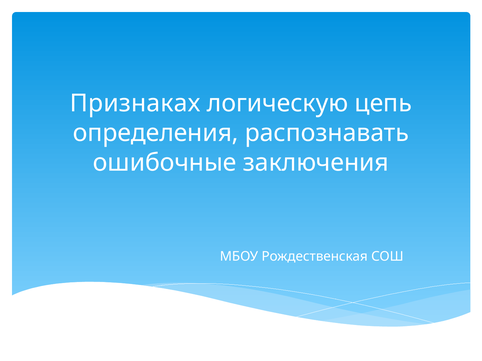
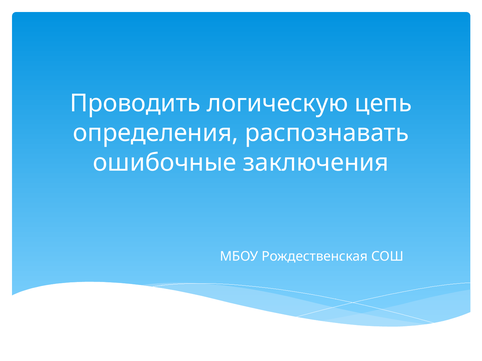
Признаках: Признаках -> Проводить (135, 103)
